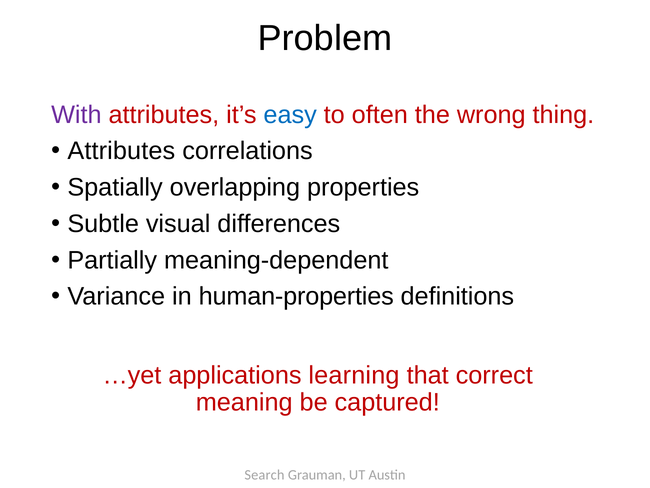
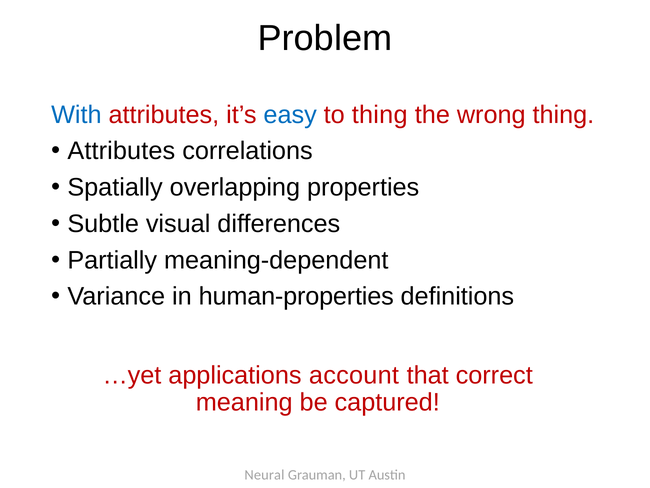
With colour: purple -> blue (76, 115)
to often: often -> thing (380, 115)
learning: learning -> account (354, 375)
Search: Search -> Neural (264, 475)
